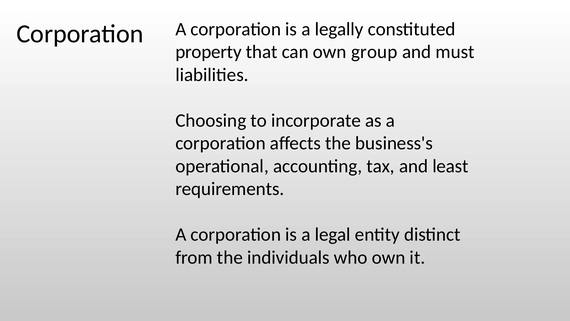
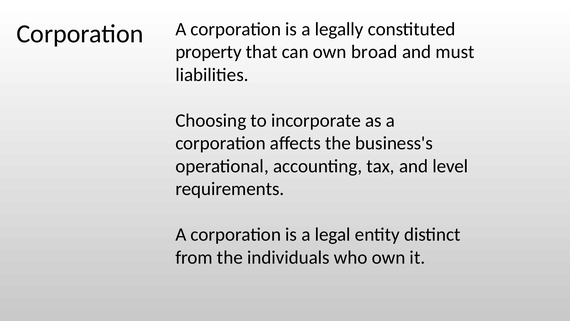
group: group -> broad (374, 52)
least: least -> level (450, 166)
